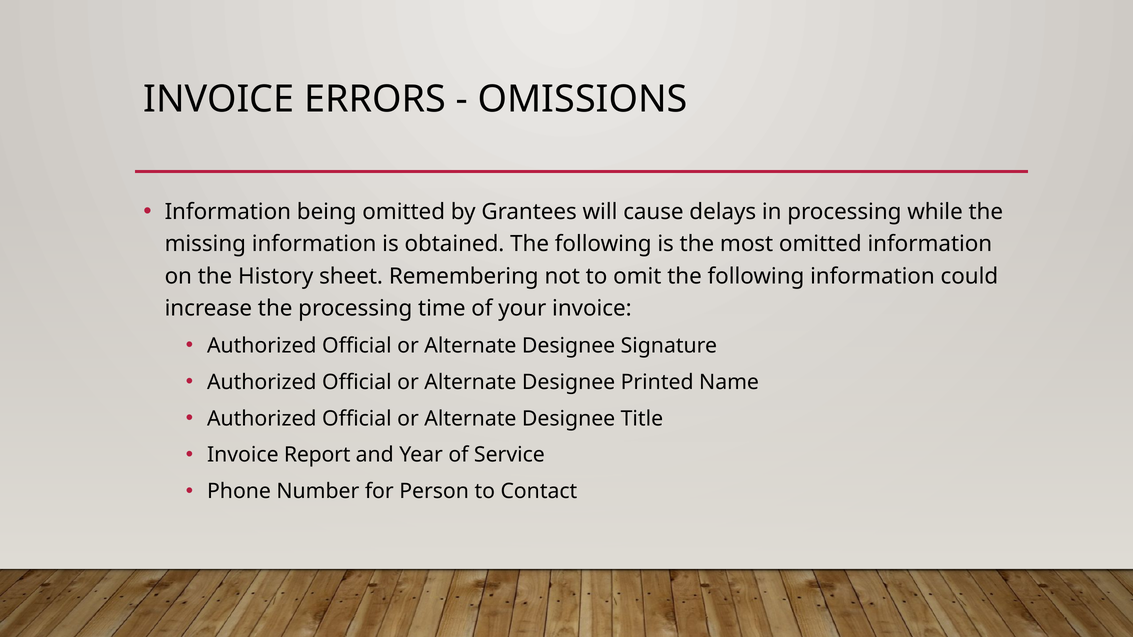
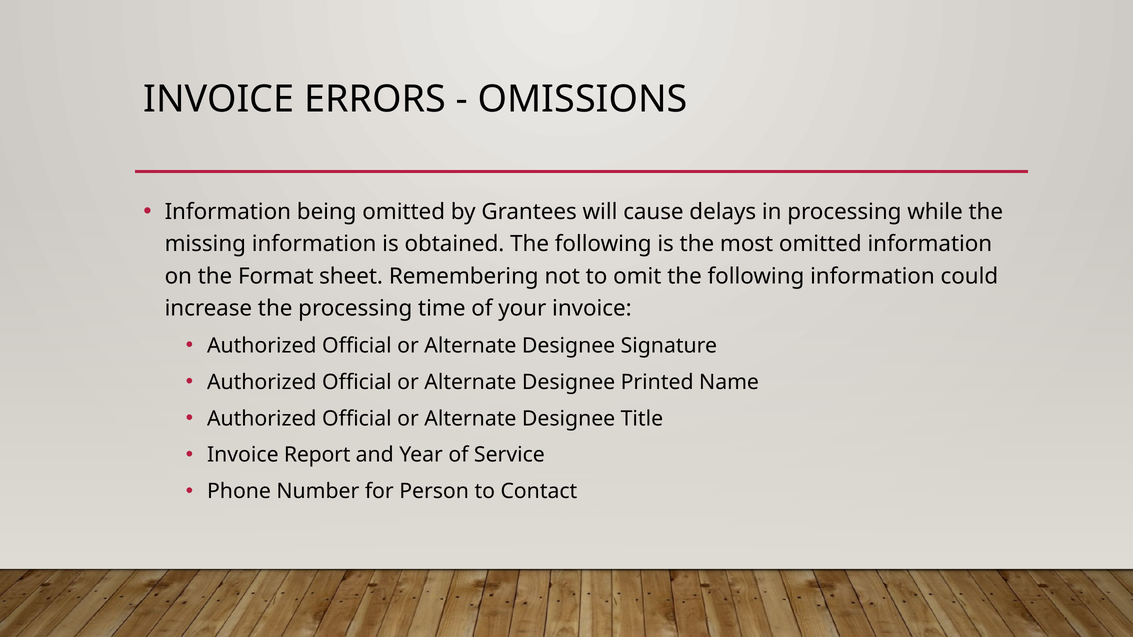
History: History -> Format (276, 276)
